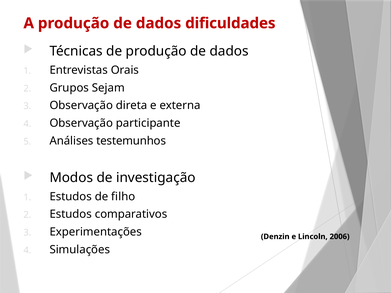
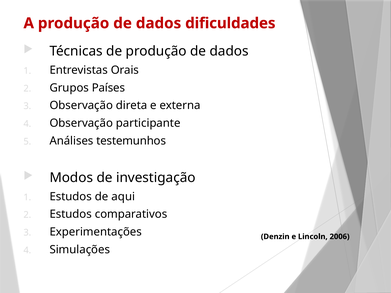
Sejam: Sejam -> Países (108, 88)
filho: filho -> aqui (123, 197)
